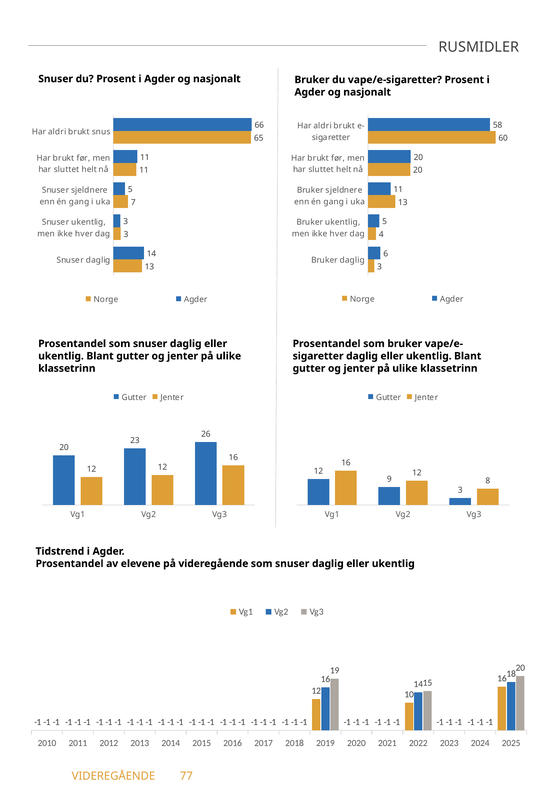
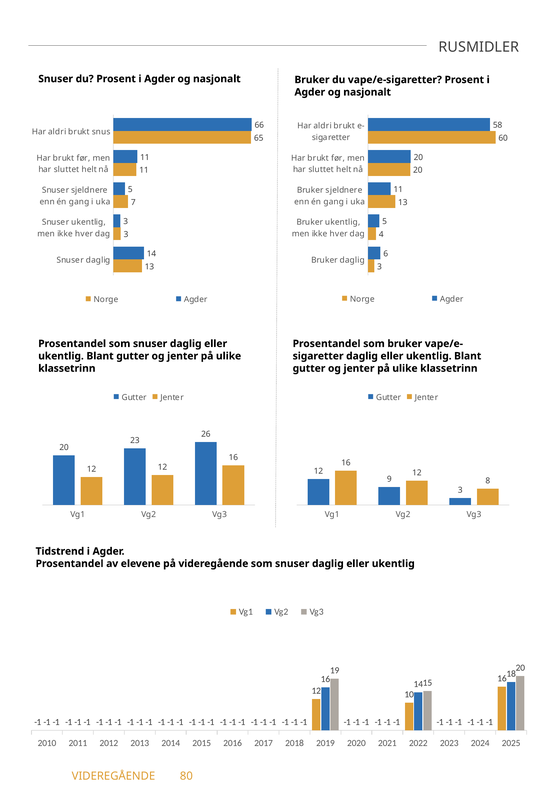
77: 77 -> 80 (186, 776)
